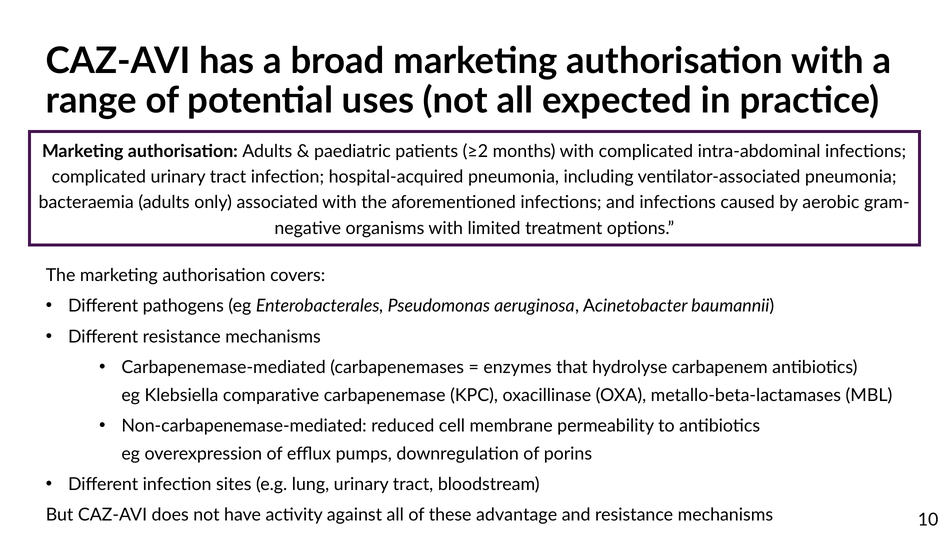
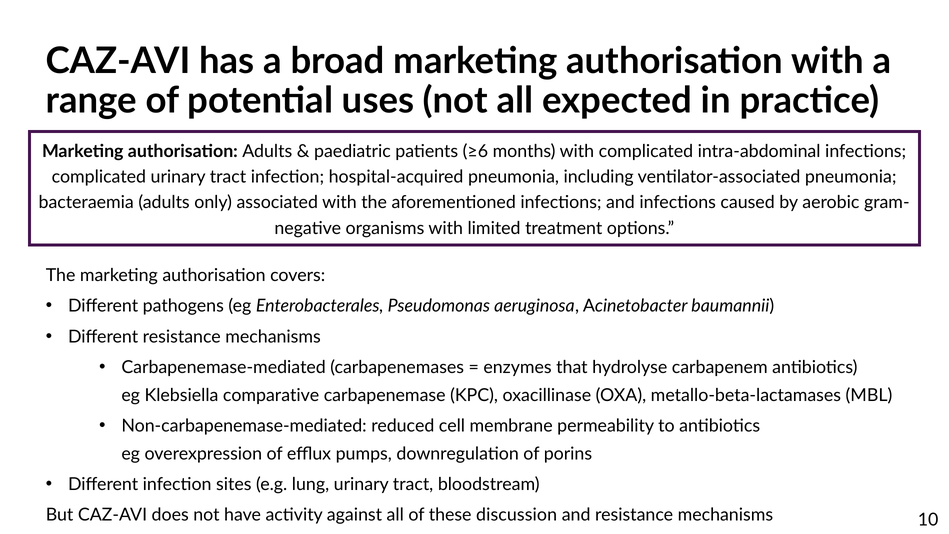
≥2: ≥2 -> ≥6 (475, 151)
advantage: advantage -> discussion (517, 515)
